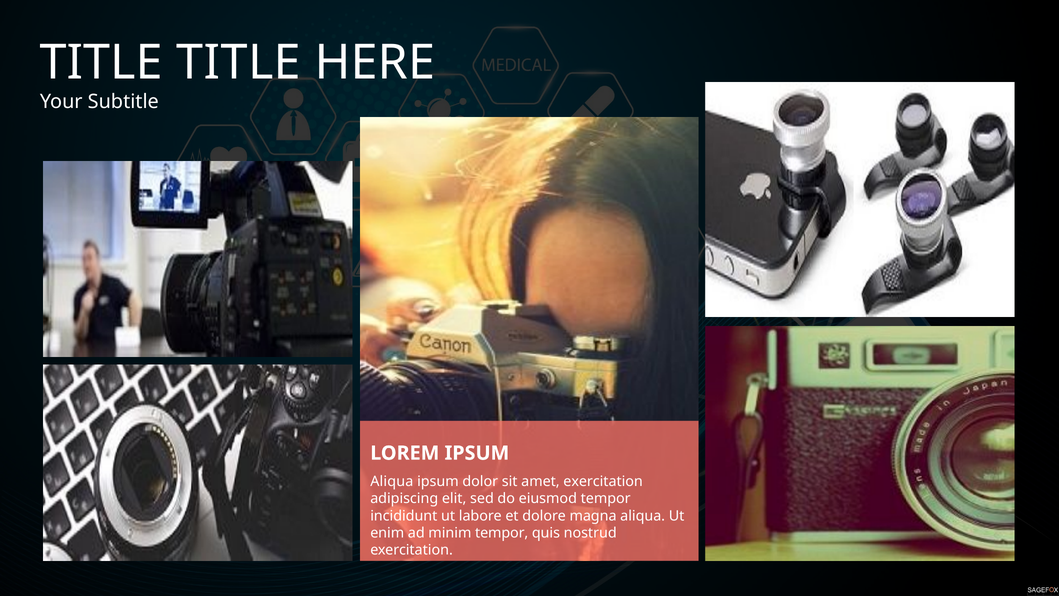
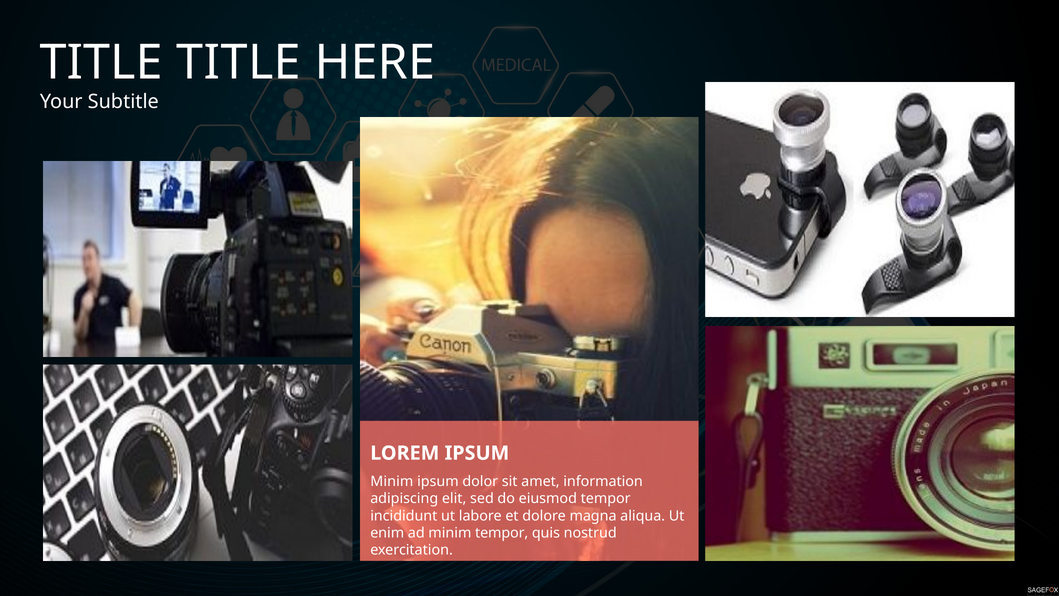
Aliqua: Aliqua -> Minim (392, 481)
amet exercitation: exercitation -> information (603, 481)
